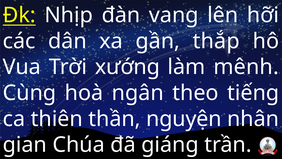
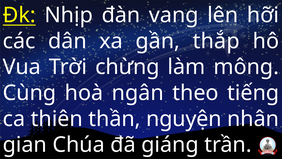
xướng: xướng -> chừng (127, 67)
mênh: mênh -> mông (246, 67)
